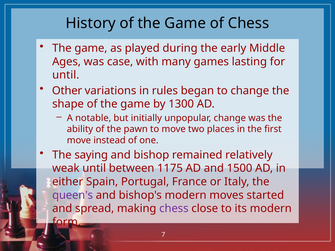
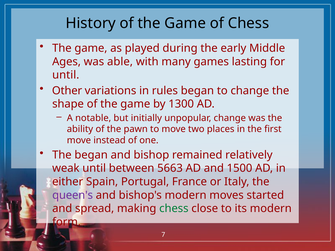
case: case -> able (120, 62)
The saying: saying -> began (91, 155)
1175: 1175 -> 5663 (170, 168)
chess colour: purple -> green (174, 209)
